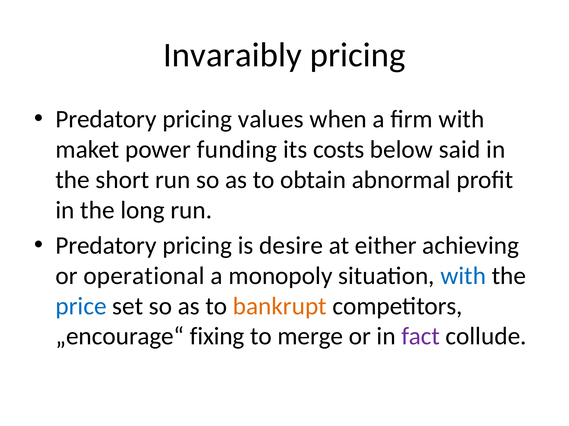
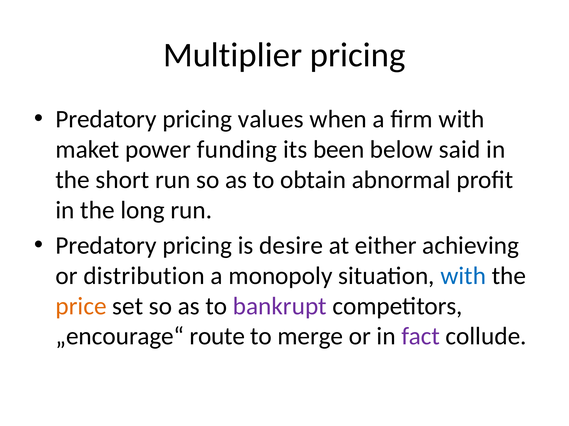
Invaraibly: Invaraibly -> Multiplier (233, 55)
costs: costs -> been (339, 150)
operational: operational -> distribution (144, 276)
price colour: blue -> orange (81, 307)
bankrupt colour: orange -> purple (280, 307)
fixing: fixing -> route (217, 337)
